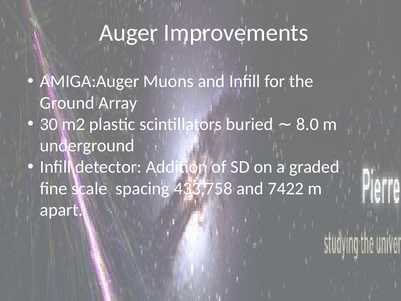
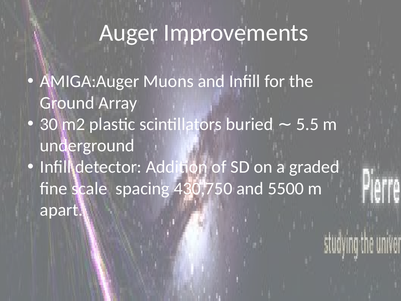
8.0: 8.0 -> 5.5 (307, 124)
433,758: 433,758 -> 430,750 (203, 188)
7422: 7422 -> 5500 (286, 188)
